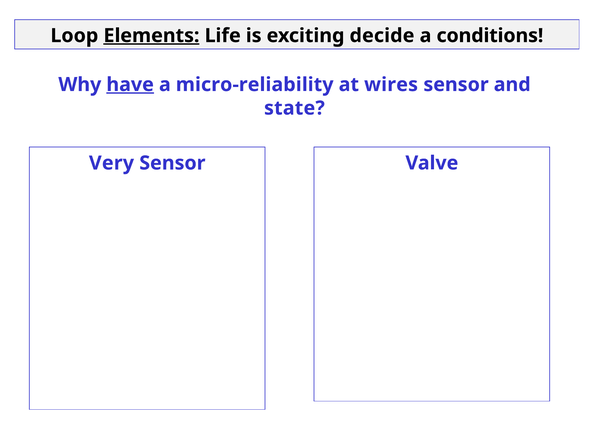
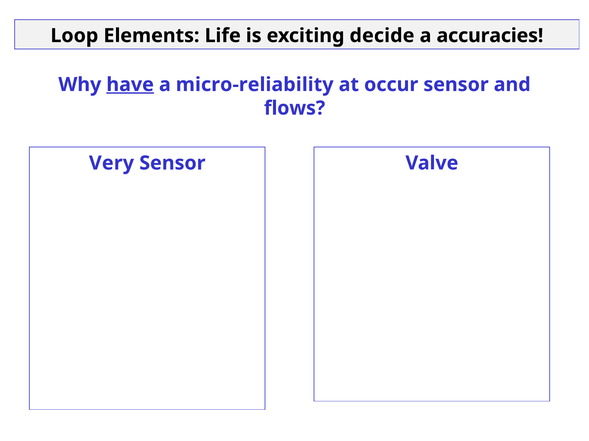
Elements underline: present -> none (151, 36)
conditions: conditions -> accuracies (490, 36)
wires: wires -> occur (391, 85)
state: state -> flows (295, 108)
